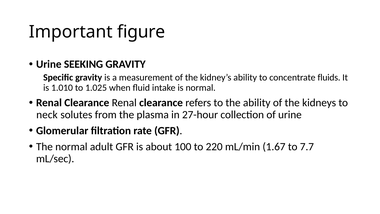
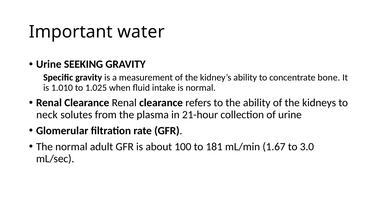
figure: figure -> water (141, 32)
fluids: fluids -> bone (329, 77)
27-hour: 27-hour -> 21-hour (200, 115)
220: 220 -> 181 (214, 147)
7.7: 7.7 -> 3.0 (307, 147)
